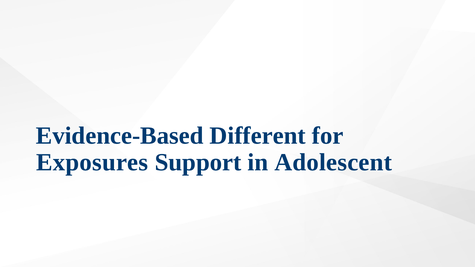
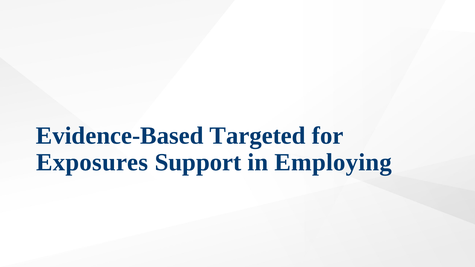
Different: Different -> Targeted (258, 136)
Adolescent: Adolescent -> Employing (333, 162)
